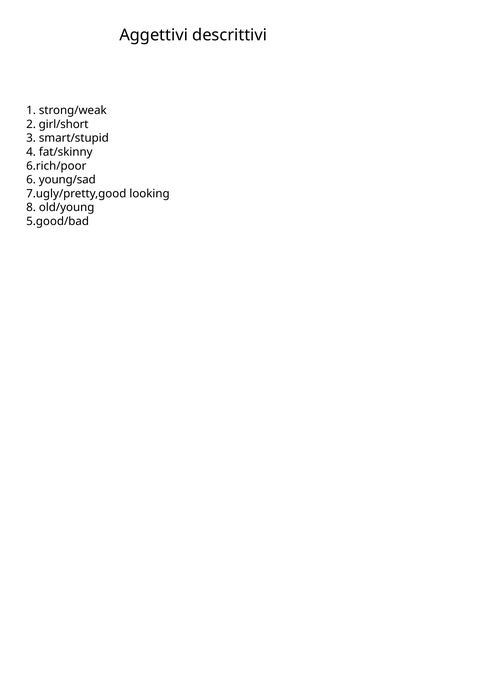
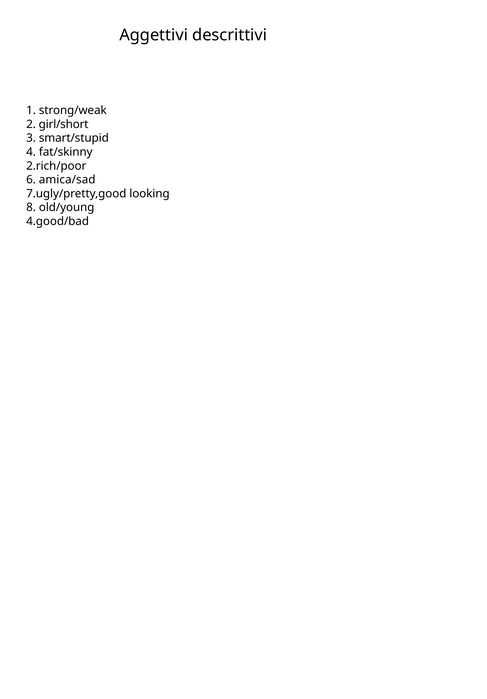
6.rich/poor: 6.rich/poor -> 2.rich/poor (56, 166)
young/sad: young/sad -> amica/sad (67, 180)
5.good/bad: 5.good/bad -> 4.good/bad (58, 221)
